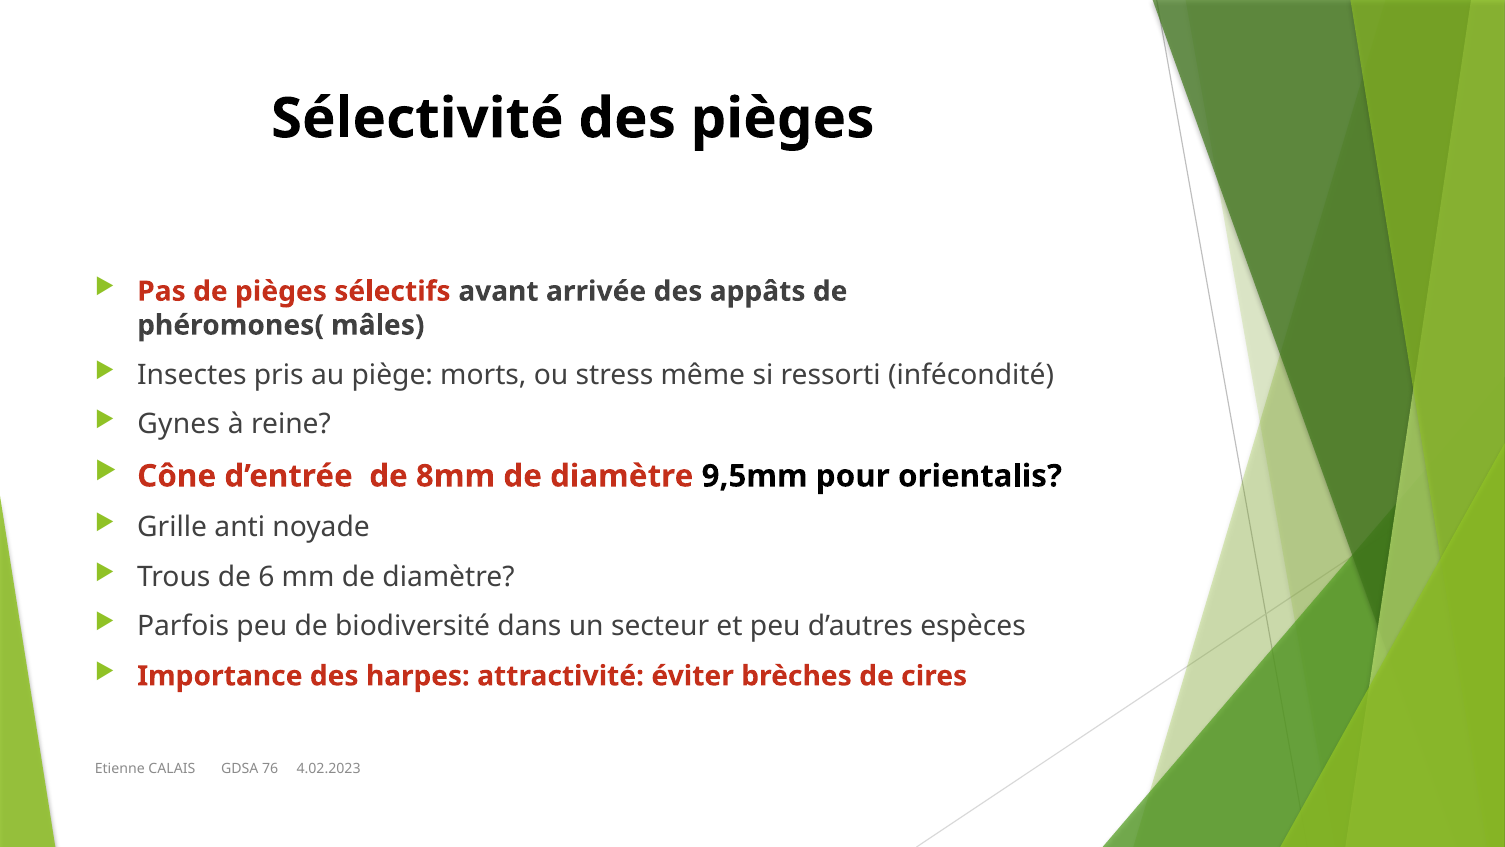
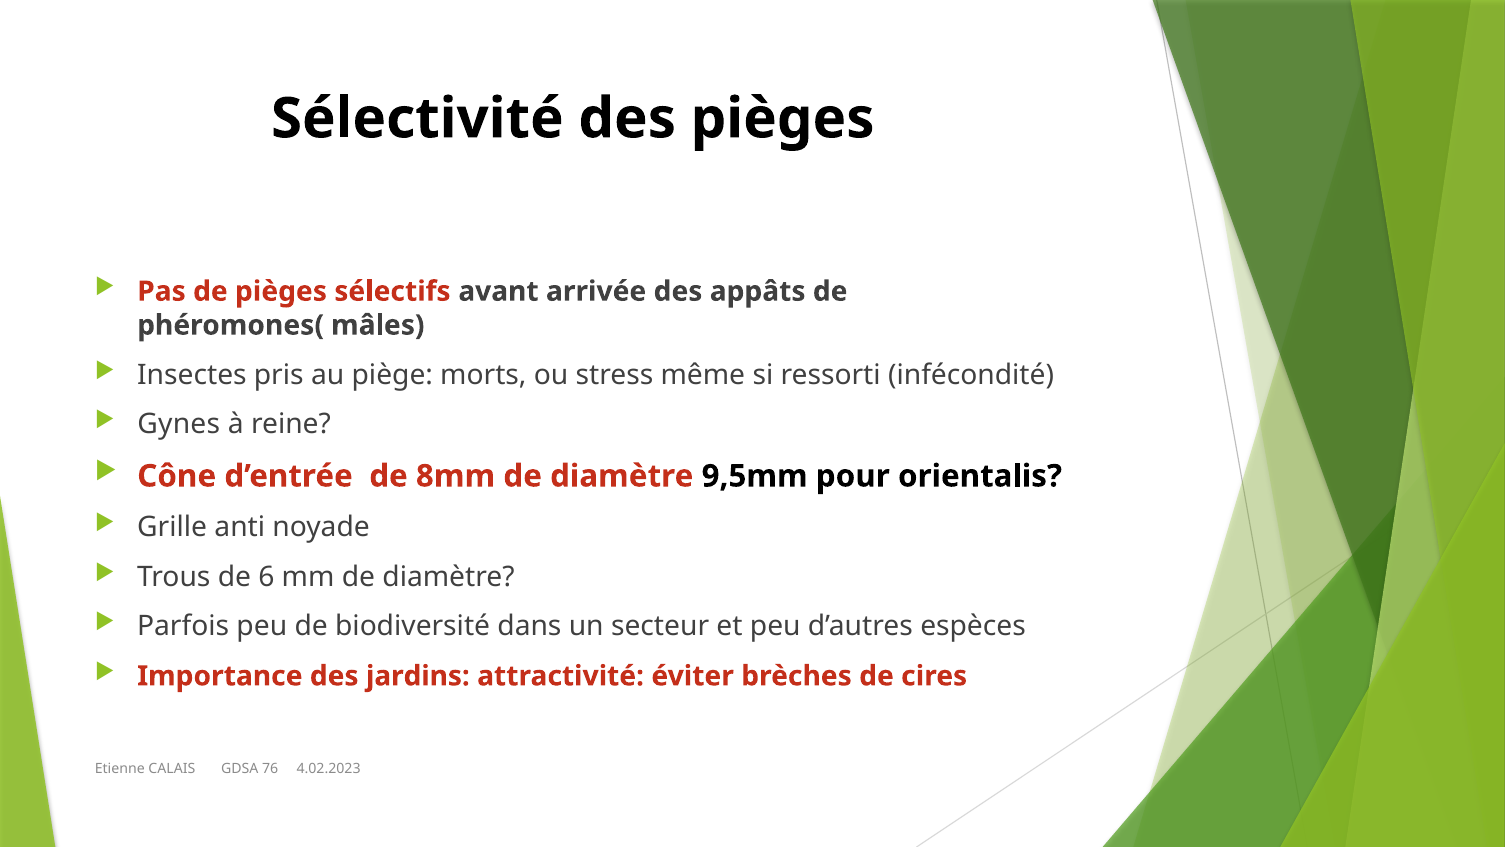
harpes: harpes -> jardins (418, 676)
